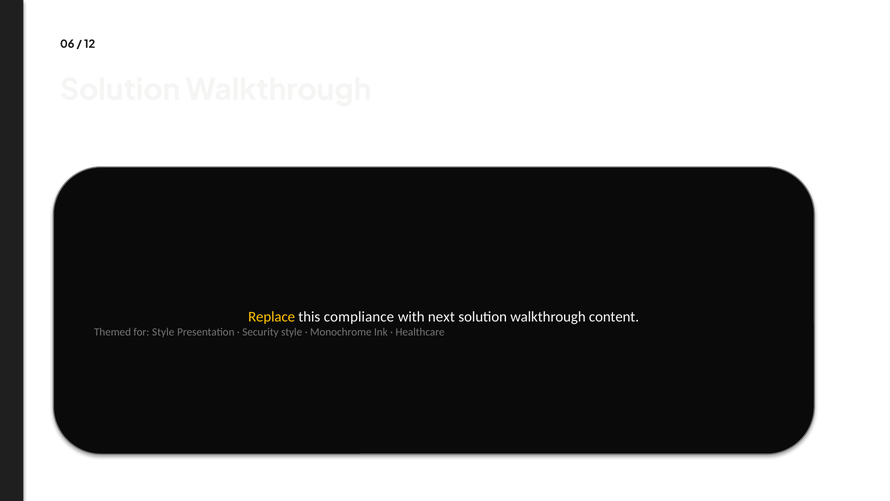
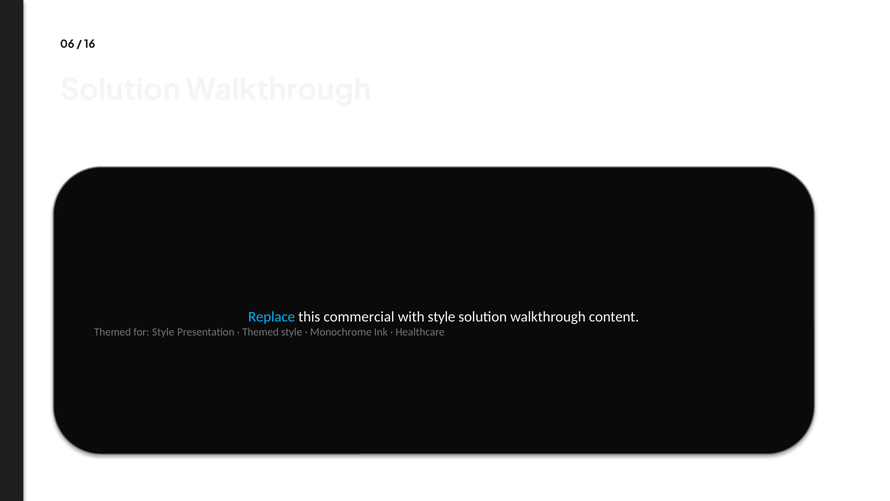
12: 12 -> 16 (90, 44)
Replace colour: yellow -> light blue (272, 316)
compliance: compliance -> commercial (359, 316)
with next: next -> style (442, 316)
Security: Security -> Themed (261, 332)
